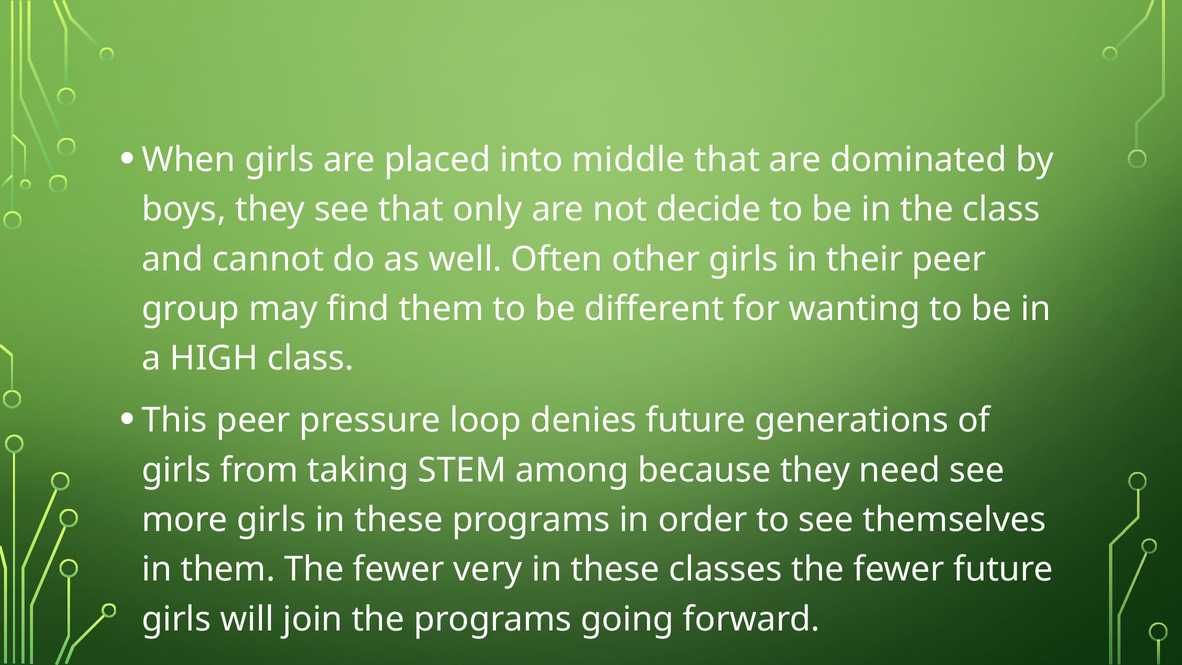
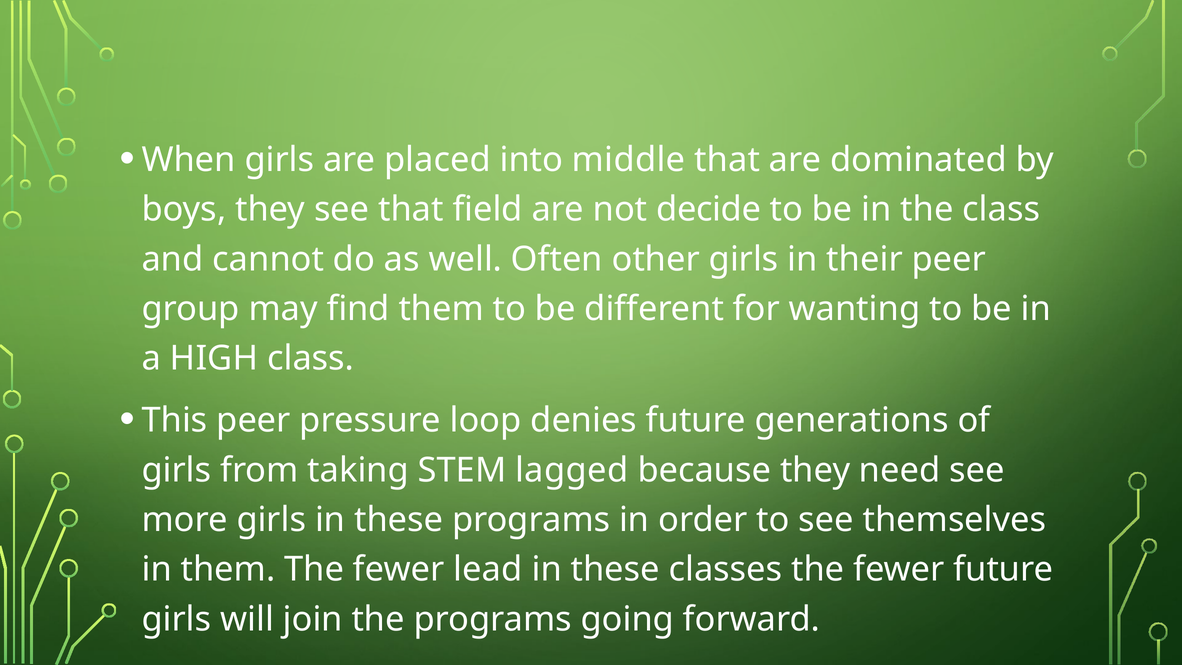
only: only -> field (488, 209)
among: among -> lagged (572, 470)
very: very -> lead (488, 569)
